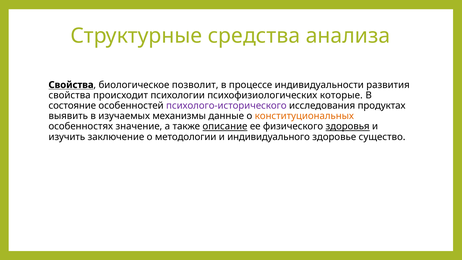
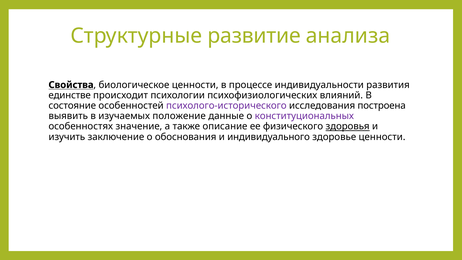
средства: средства -> развитие (254, 36)
биологическое позволит: позволит -> ценности (195, 85)
свойства: свойства -> единстве (70, 95)
которые: которые -> влияний (341, 95)
продуктах: продуктах -> построена (382, 106)
механизмы: механизмы -> положение (179, 116)
конституциональных colour: orange -> purple (304, 116)
описание underline: present -> none (225, 126)
методологии: методологии -> обоснования (186, 137)
здоровье существо: существо -> ценности (382, 137)
